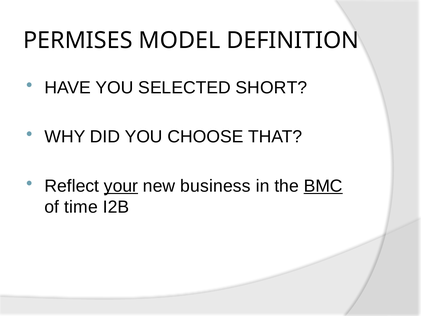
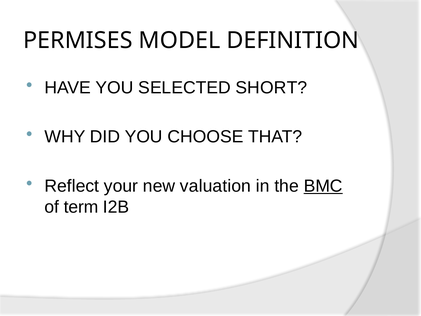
your underline: present -> none (121, 186)
business: business -> valuation (215, 186)
time: time -> term (81, 207)
